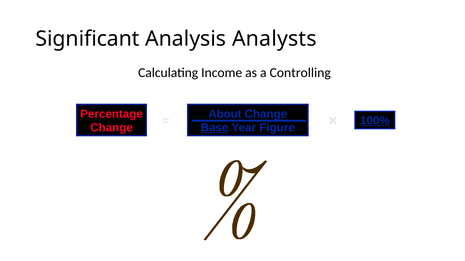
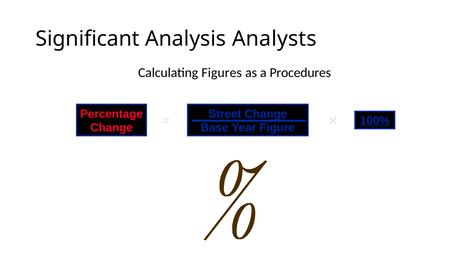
Income: Income -> Figures (222, 73)
Controlling: Controlling -> Procedures (300, 73)
About: About -> Street (225, 114)
Base underline: present -> none (215, 128)
